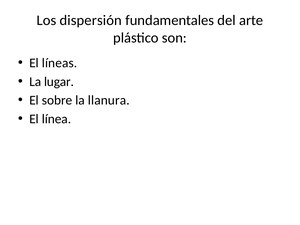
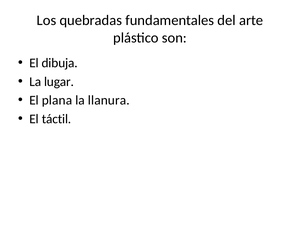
dispersión: dispersión -> quebradas (91, 20)
líneas: líneas -> dibuja (60, 63)
sobre: sobre -> plana (57, 100)
línea: línea -> táctil (57, 119)
